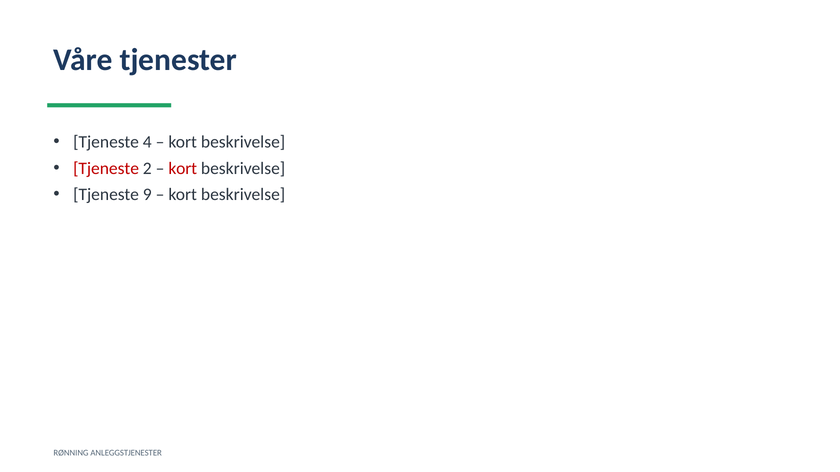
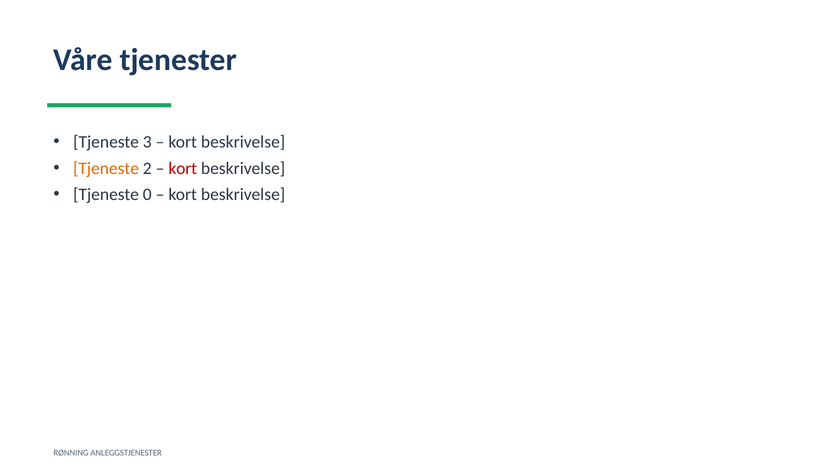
4: 4 -> 3 (147, 142)
Tjeneste colour: red -> orange (106, 169)
9: 9 -> 0 (147, 195)
